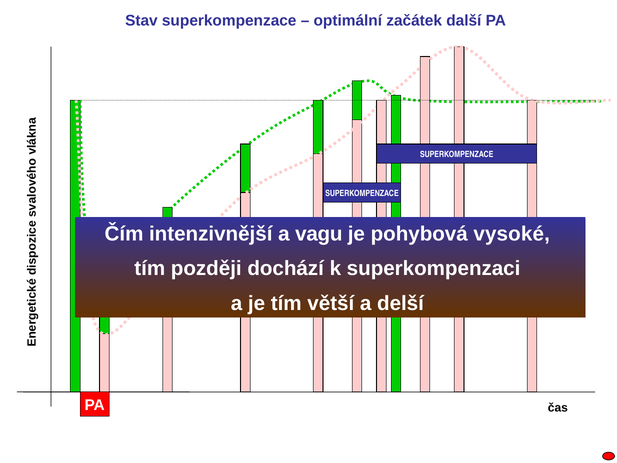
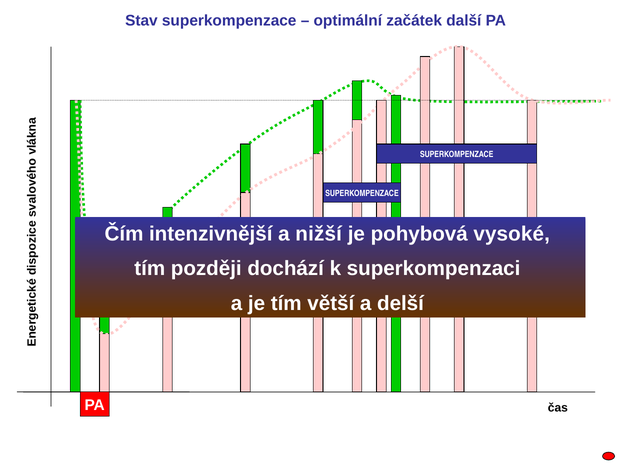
vagu: vagu -> nižší (319, 234)
